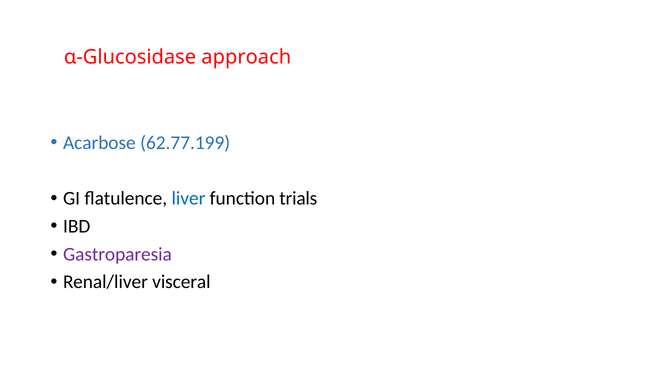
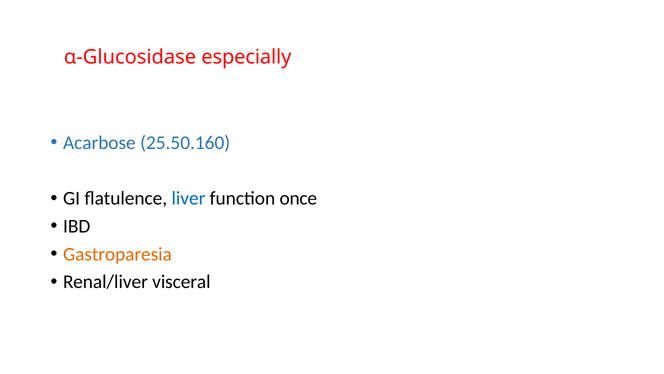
approach: approach -> especially (246, 57)
62.77.199: 62.77.199 -> 25.50.160 (185, 142)
trials: trials -> once (298, 198)
Gastroparesia colour: purple -> orange (117, 254)
